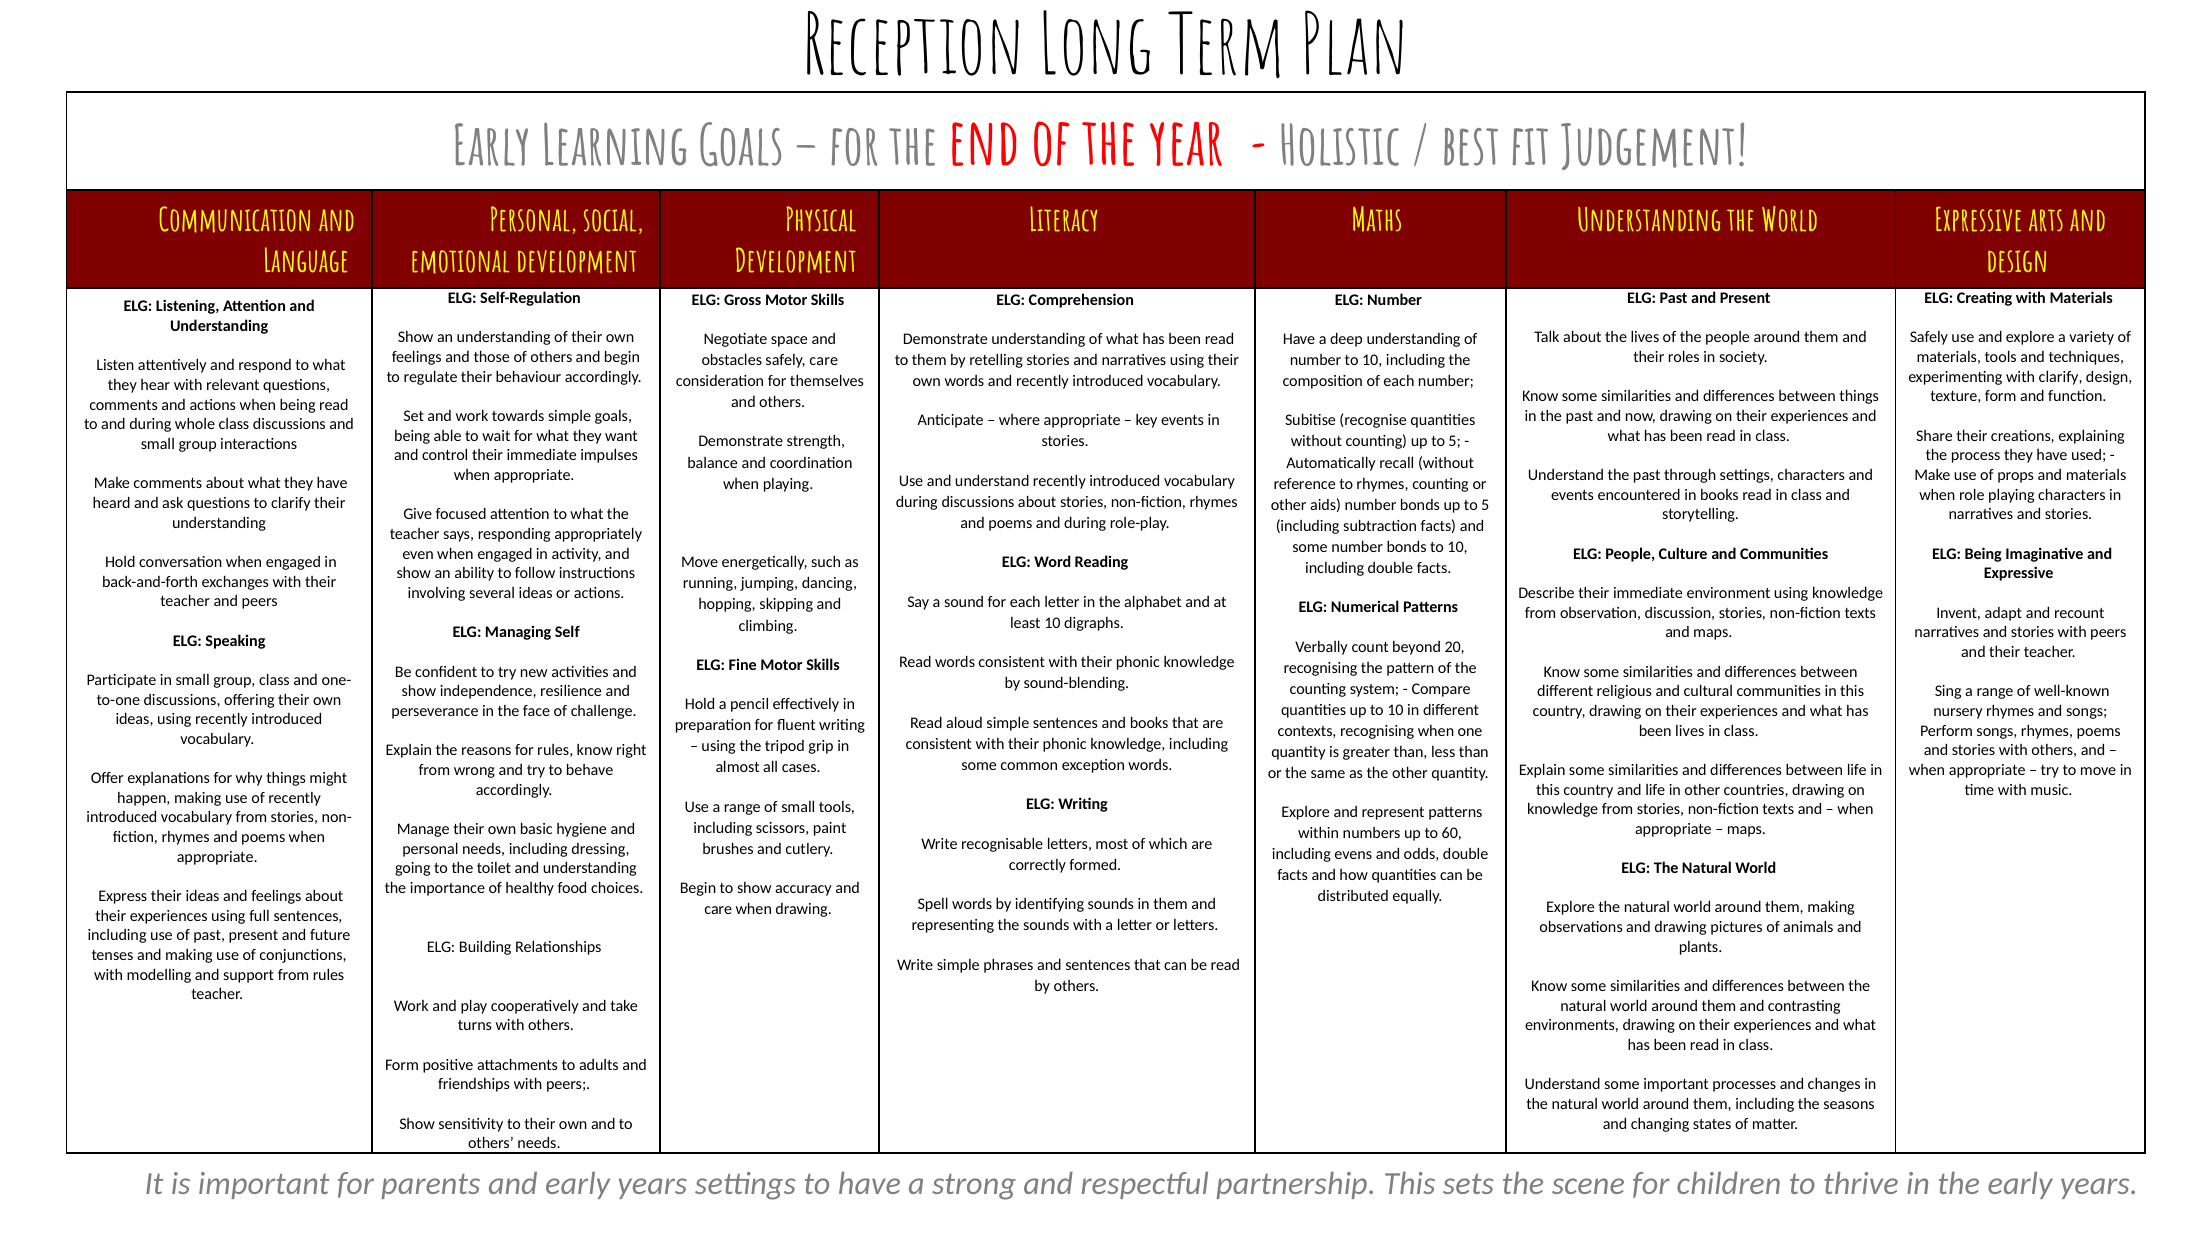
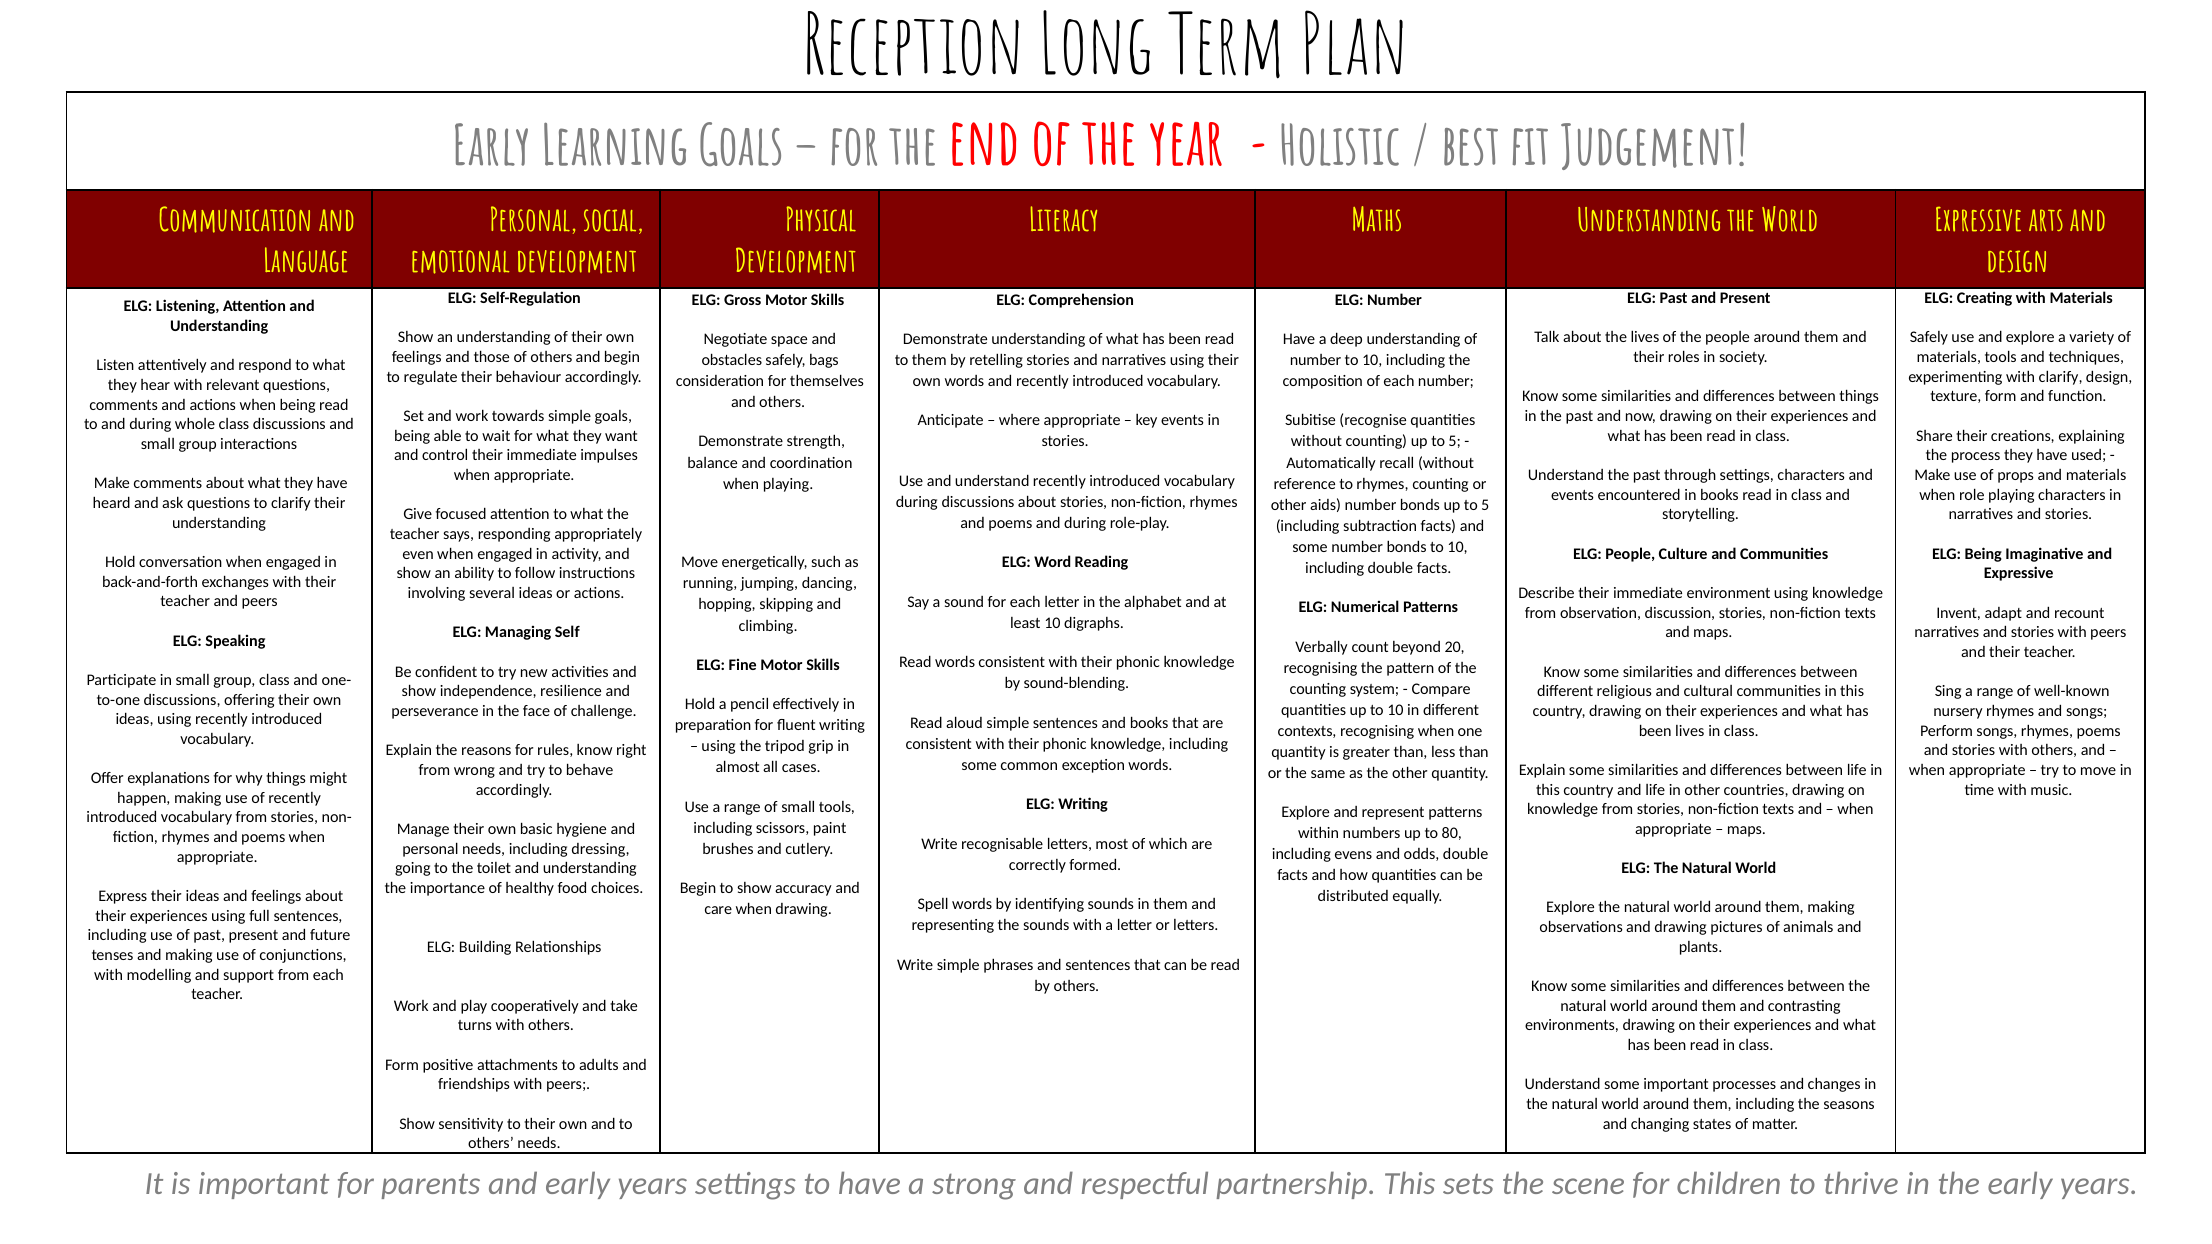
safely care: care -> bags (824, 360)
60: 60 -> 80 (1452, 834)
from rules: rules -> each (328, 975)
